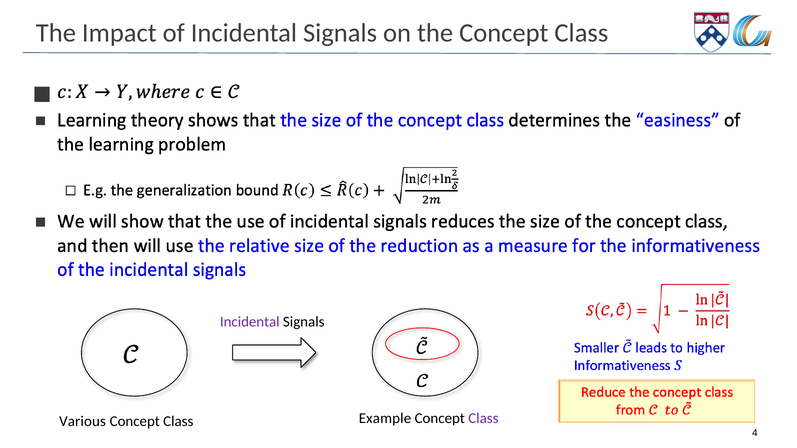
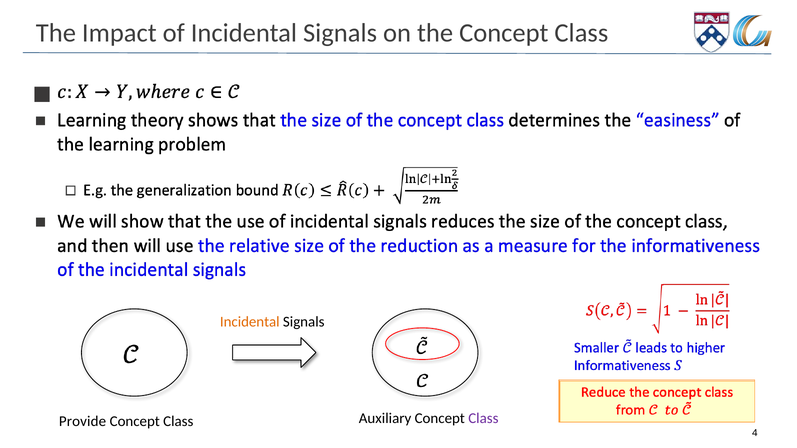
Incidental colour: purple -> orange (250, 322)
Various: Various -> Provide (83, 421)
Example: Example -> Auxiliary (385, 419)
